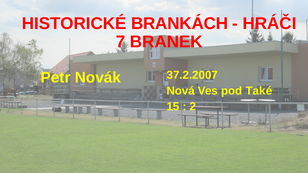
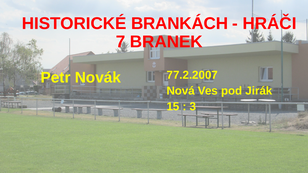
37.2.2007: 37.2.2007 -> 77.2.2007 (192, 75)
Také: Také -> Jirák (259, 91)
2: 2 -> 3 (193, 107)
